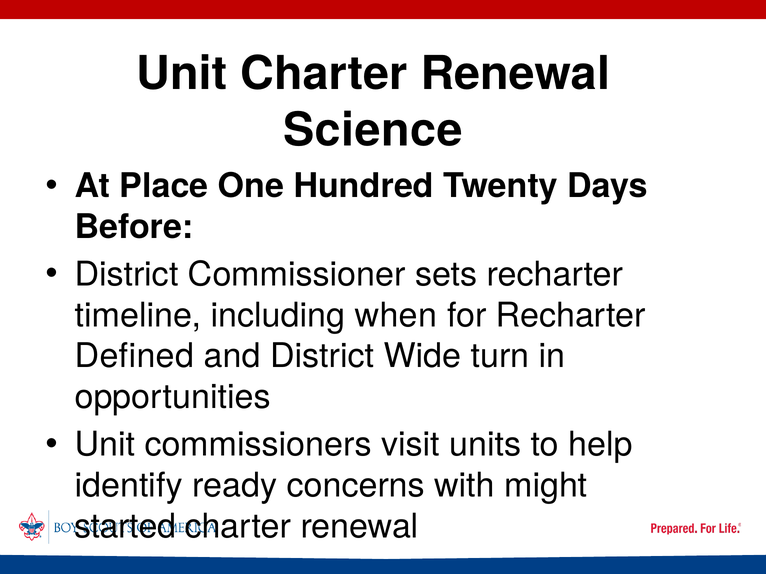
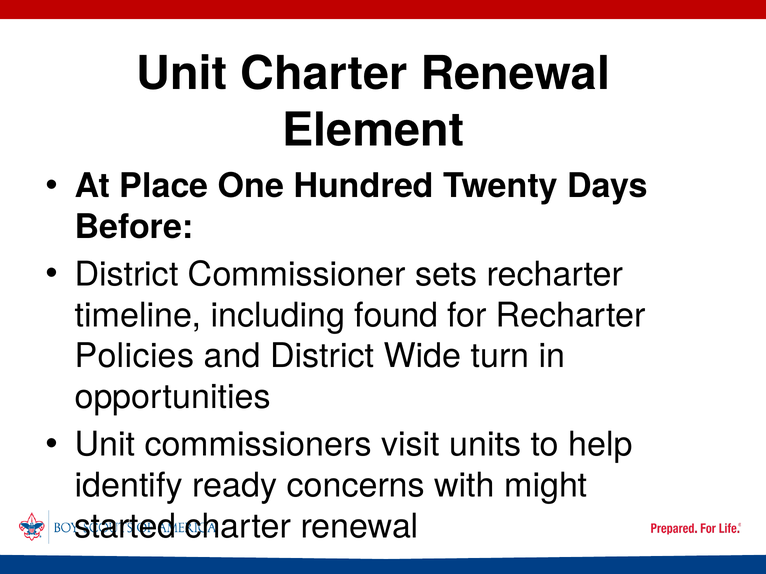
Science: Science -> Element (373, 130)
when: when -> found (396, 316)
Defined: Defined -> Policies (134, 357)
